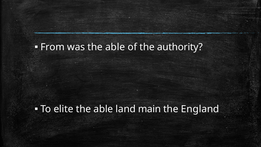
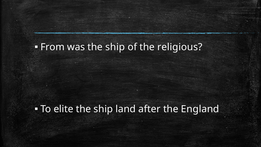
was the able: able -> ship (115, 47)
authority: authority -> religious (180, 47)
able: able -> ship (103, 109)
main: main -> after (149, 109)
